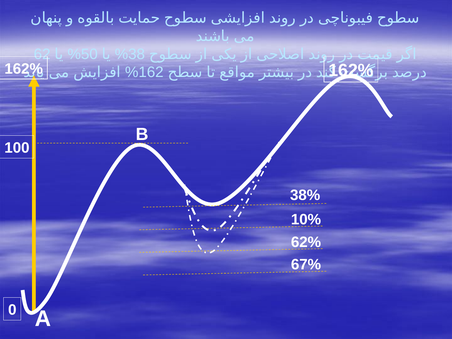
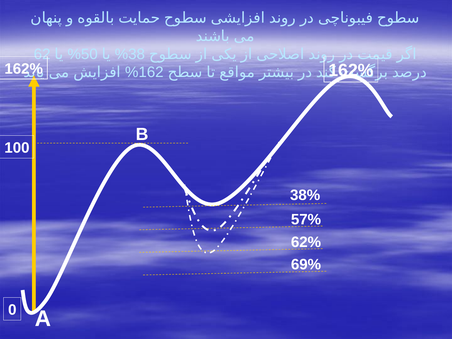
10%: 10% -> 57% (306, 219)
67%: 67% -> 69% (306, 265)
